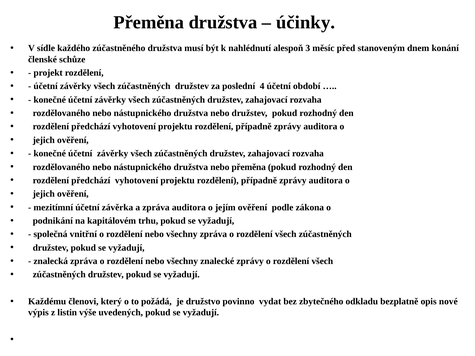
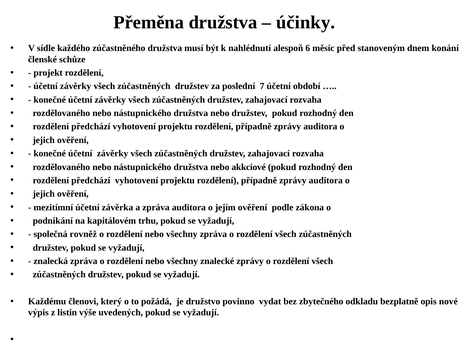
3: 3 -> 6 (308, 48)
4: 4 -> 7 (262, 86)
nebo přeměna: přeměna -> akkciové (249, 167)
vnitřní: vnitřní -> rovněž (83, 234)
